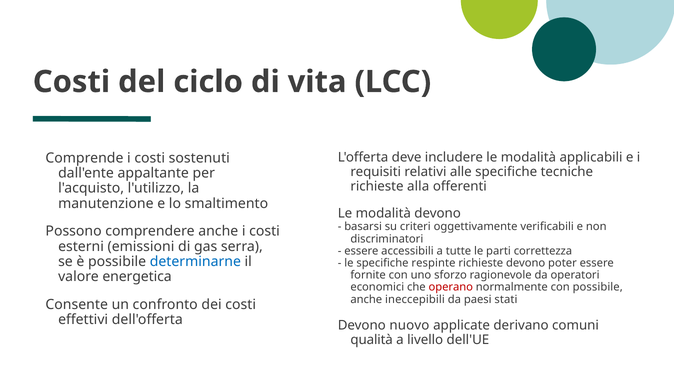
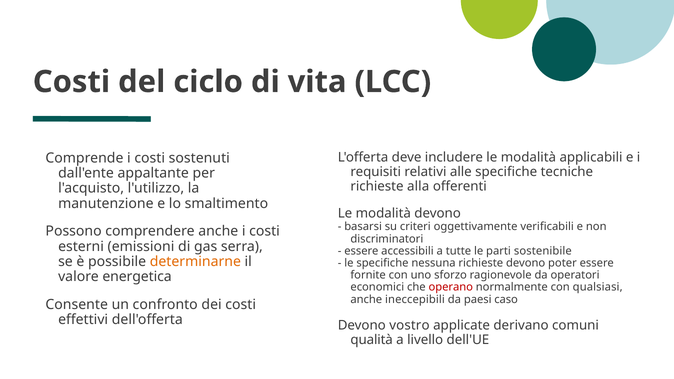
correttezza: correttezza -> sostenibile (543, 251)
determinarne colour: blue -> orange (195, 262)
respinte: respinte -> nessuna (434, 263)
con possibile: possibile -> qualsiasi (598, 287)
stati: stati -> caso (506, 299)
nuovo: nuovo -> vostro (409, 325)
